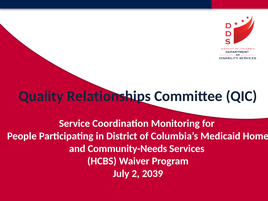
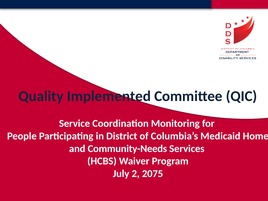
Relationships: Relationships -> Implemented (109, 96)
2039: 2039 -> 2075 (153, 174)
